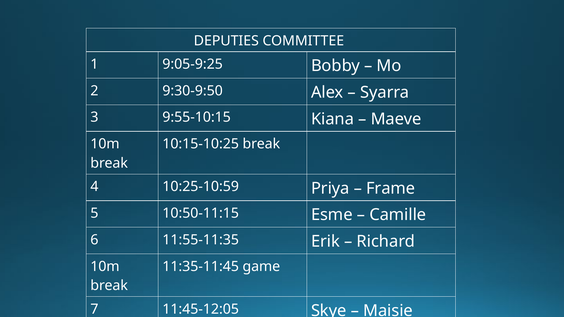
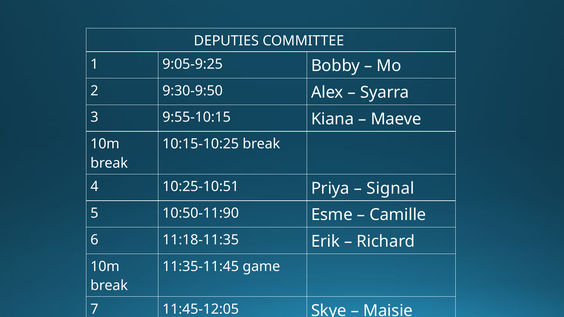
10:25-10:59: 10:25-10:59 -> 10:25-10:51 (201, 187)
Frame: Frame -> Signal (390, 188)
10:50-11:15: 10:50-11:15 -> 10:50-11:90 (201, 213)
11:55-11:35: 11:55-11:35 -> 11:18-11:35 (201, 240)
